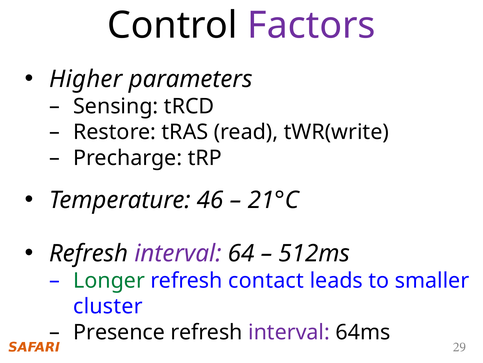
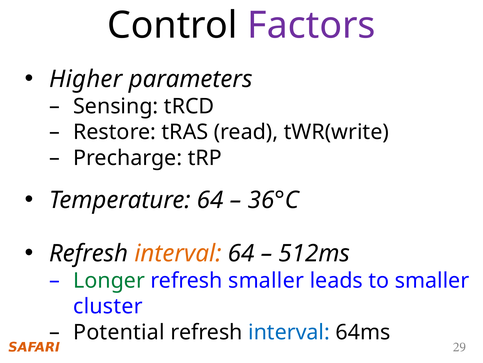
Temperature 46: 46 -> 64 (210, 200)
21°C: 21°C -> 36°C (273, 200)
interval colour: purple -> orange (178, 253)
refresh contact: contact -> smaller (266, 280)
Presence: Presence -> Potential (119, 332)
interval colour: purple -> blue (289, 332)
